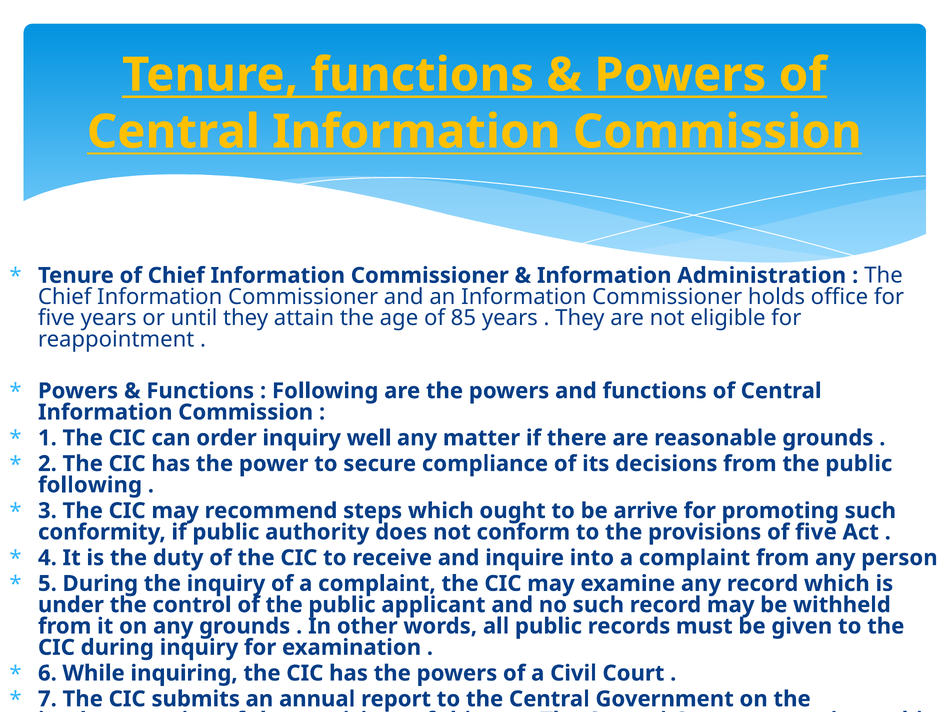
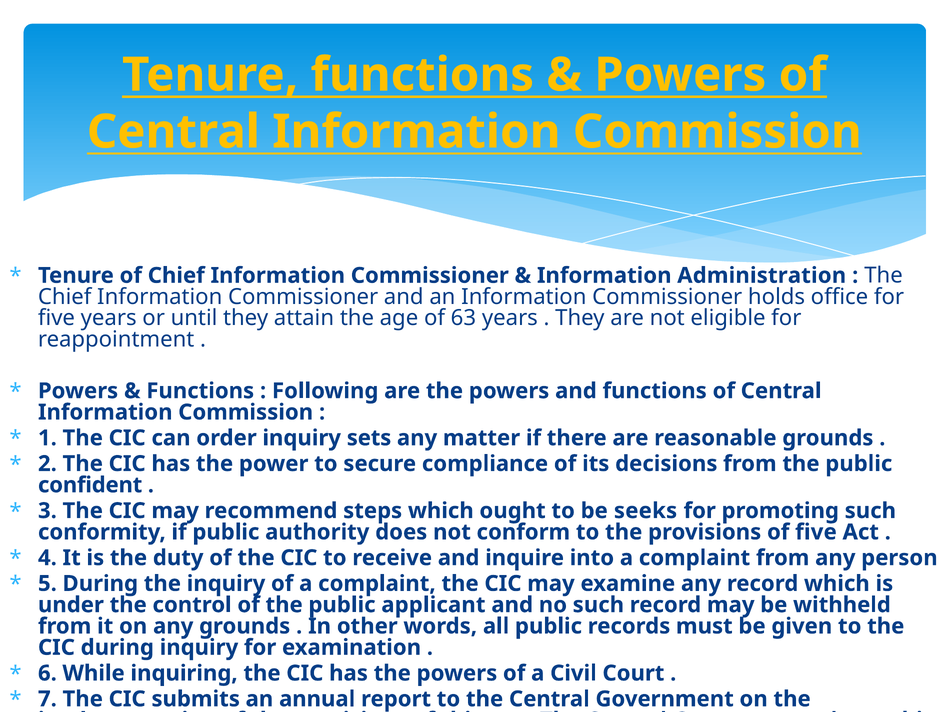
85: 85 -> 63 (463, 318)
well: well -> sets (369, 438)
following: following -> confident (90, 485)
arrive: arrive -> seeks (646, 511)
